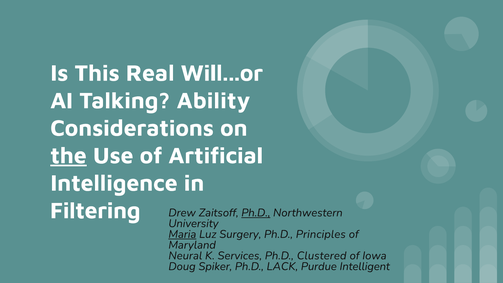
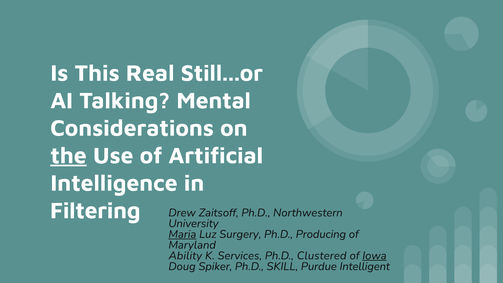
Will...or: Will...or -> Still...or (222, 73)
Ability: Ability -> Mental (214, 101)
Ph.D underline: present -> none (256, 213)
Principles: Principles -> Producing (321, 234)
Neural: Neural -> Ability (185, 256)
Iowa underline: none -> present (374, 256)
LACK: LACK -> SKILL (282, 266)
